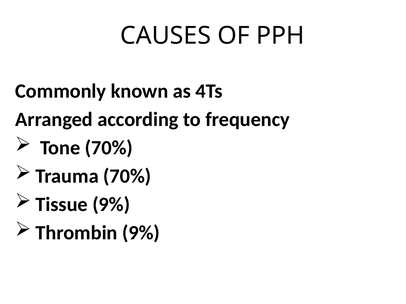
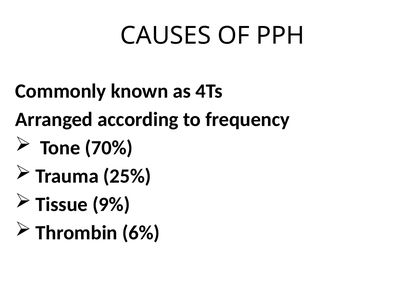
Trauma 70%: 70% -> 25% (127, 176)
Thrombin 9%: 9% -> 6% (141, 233)
